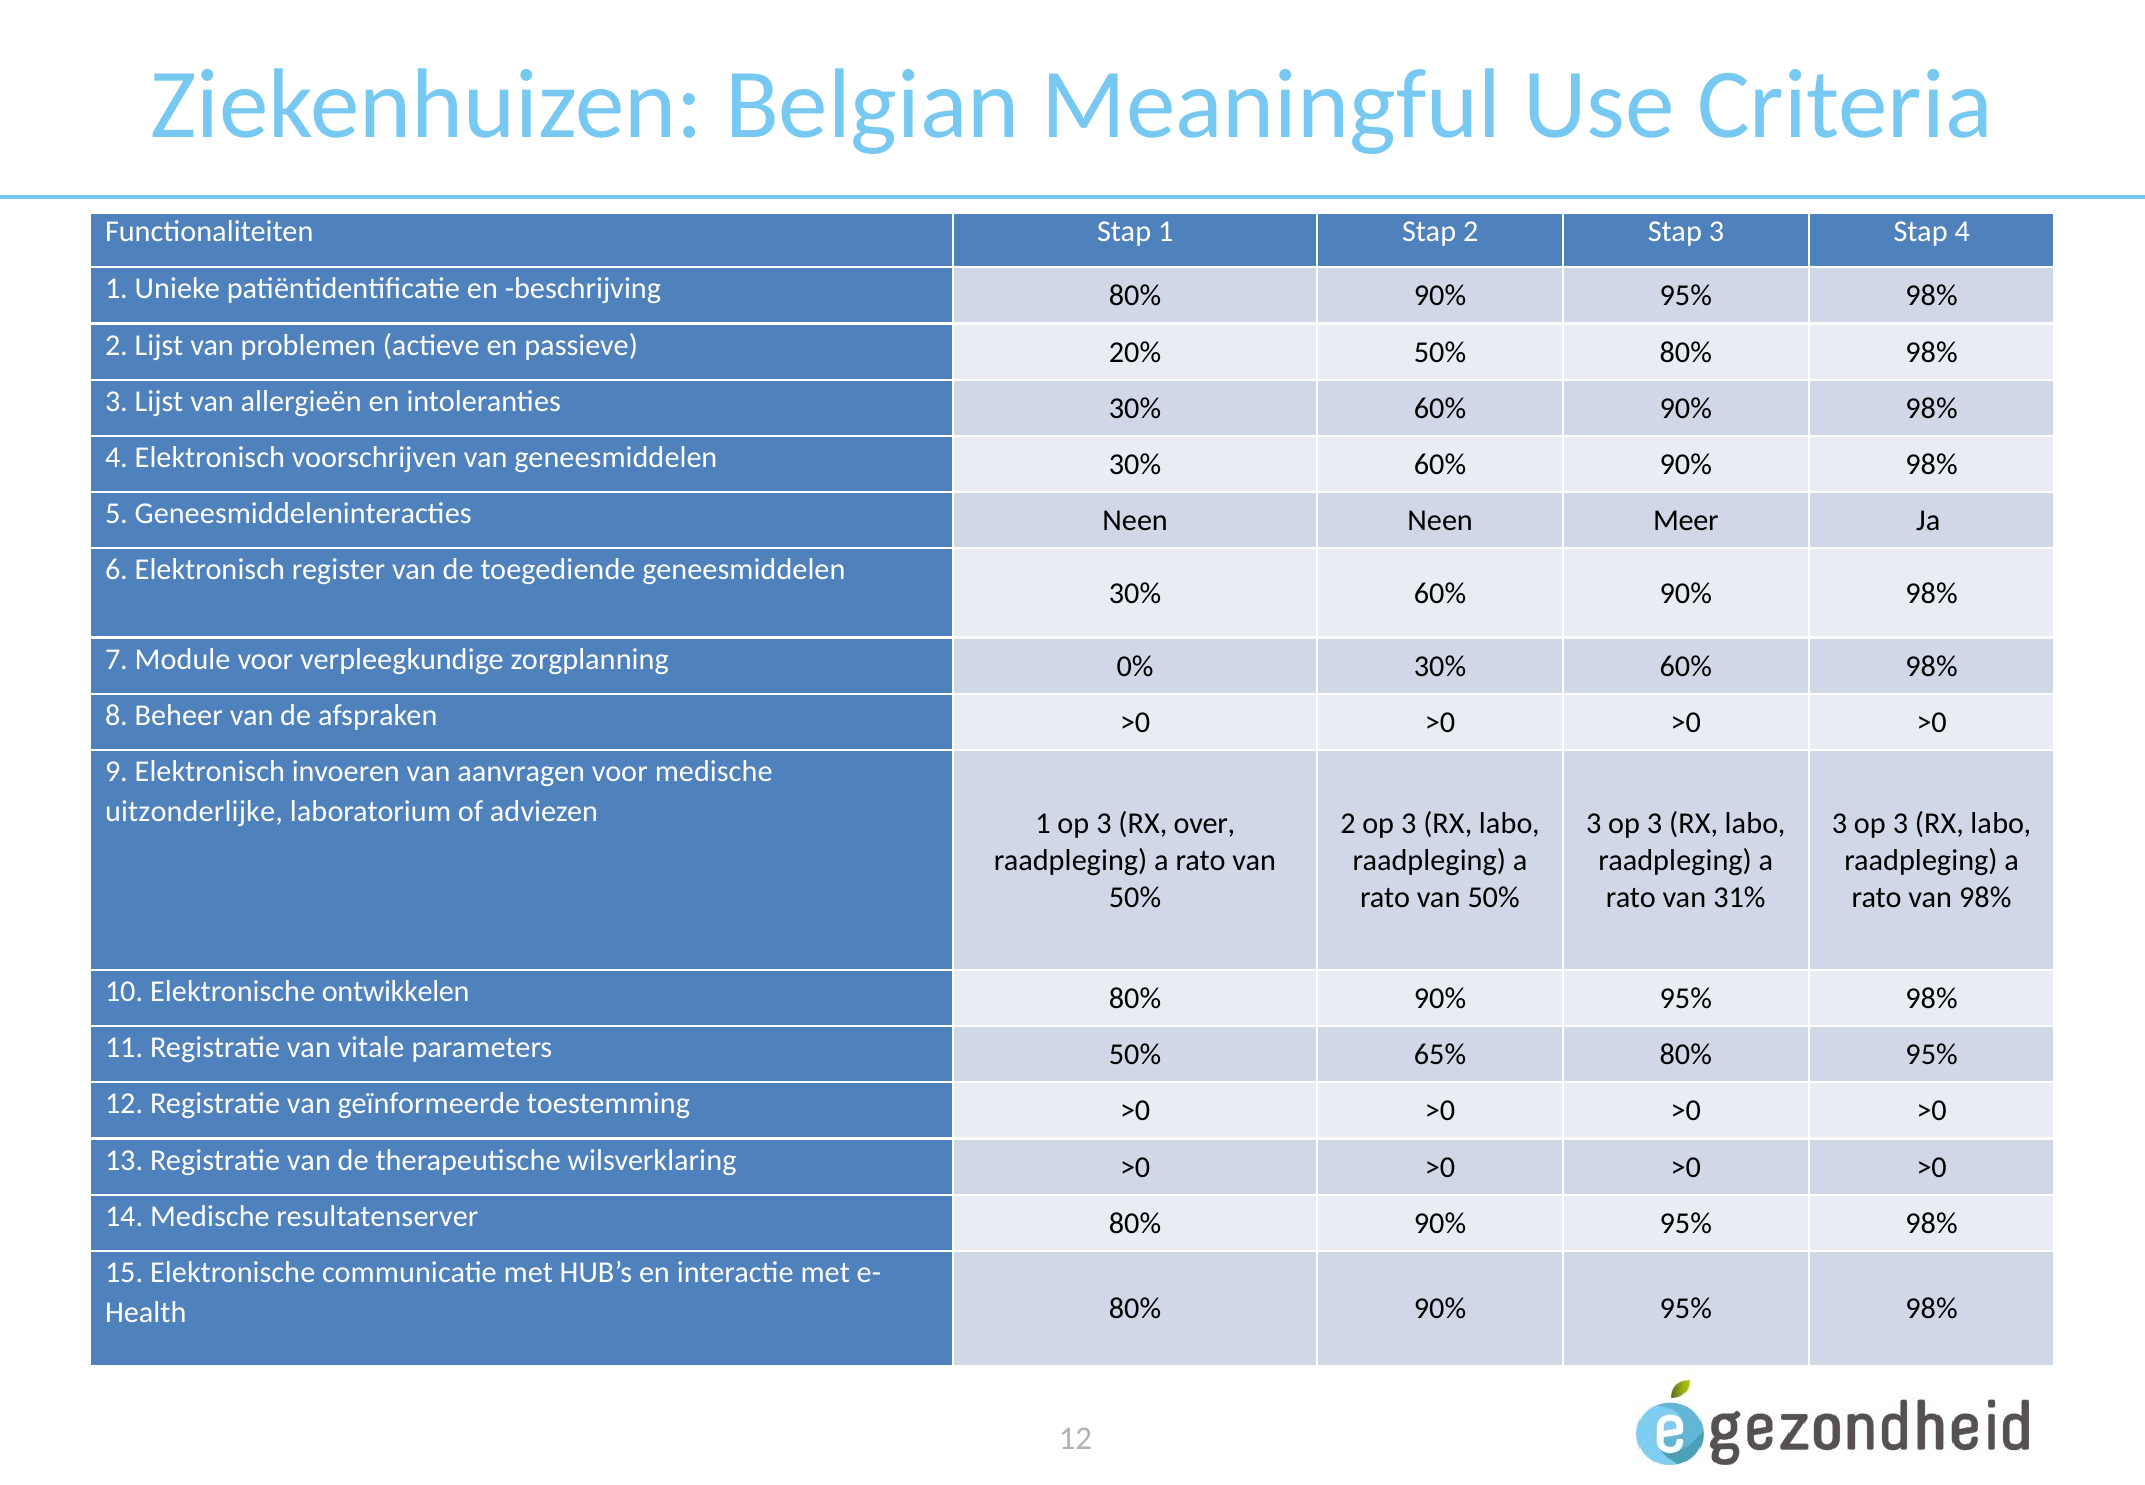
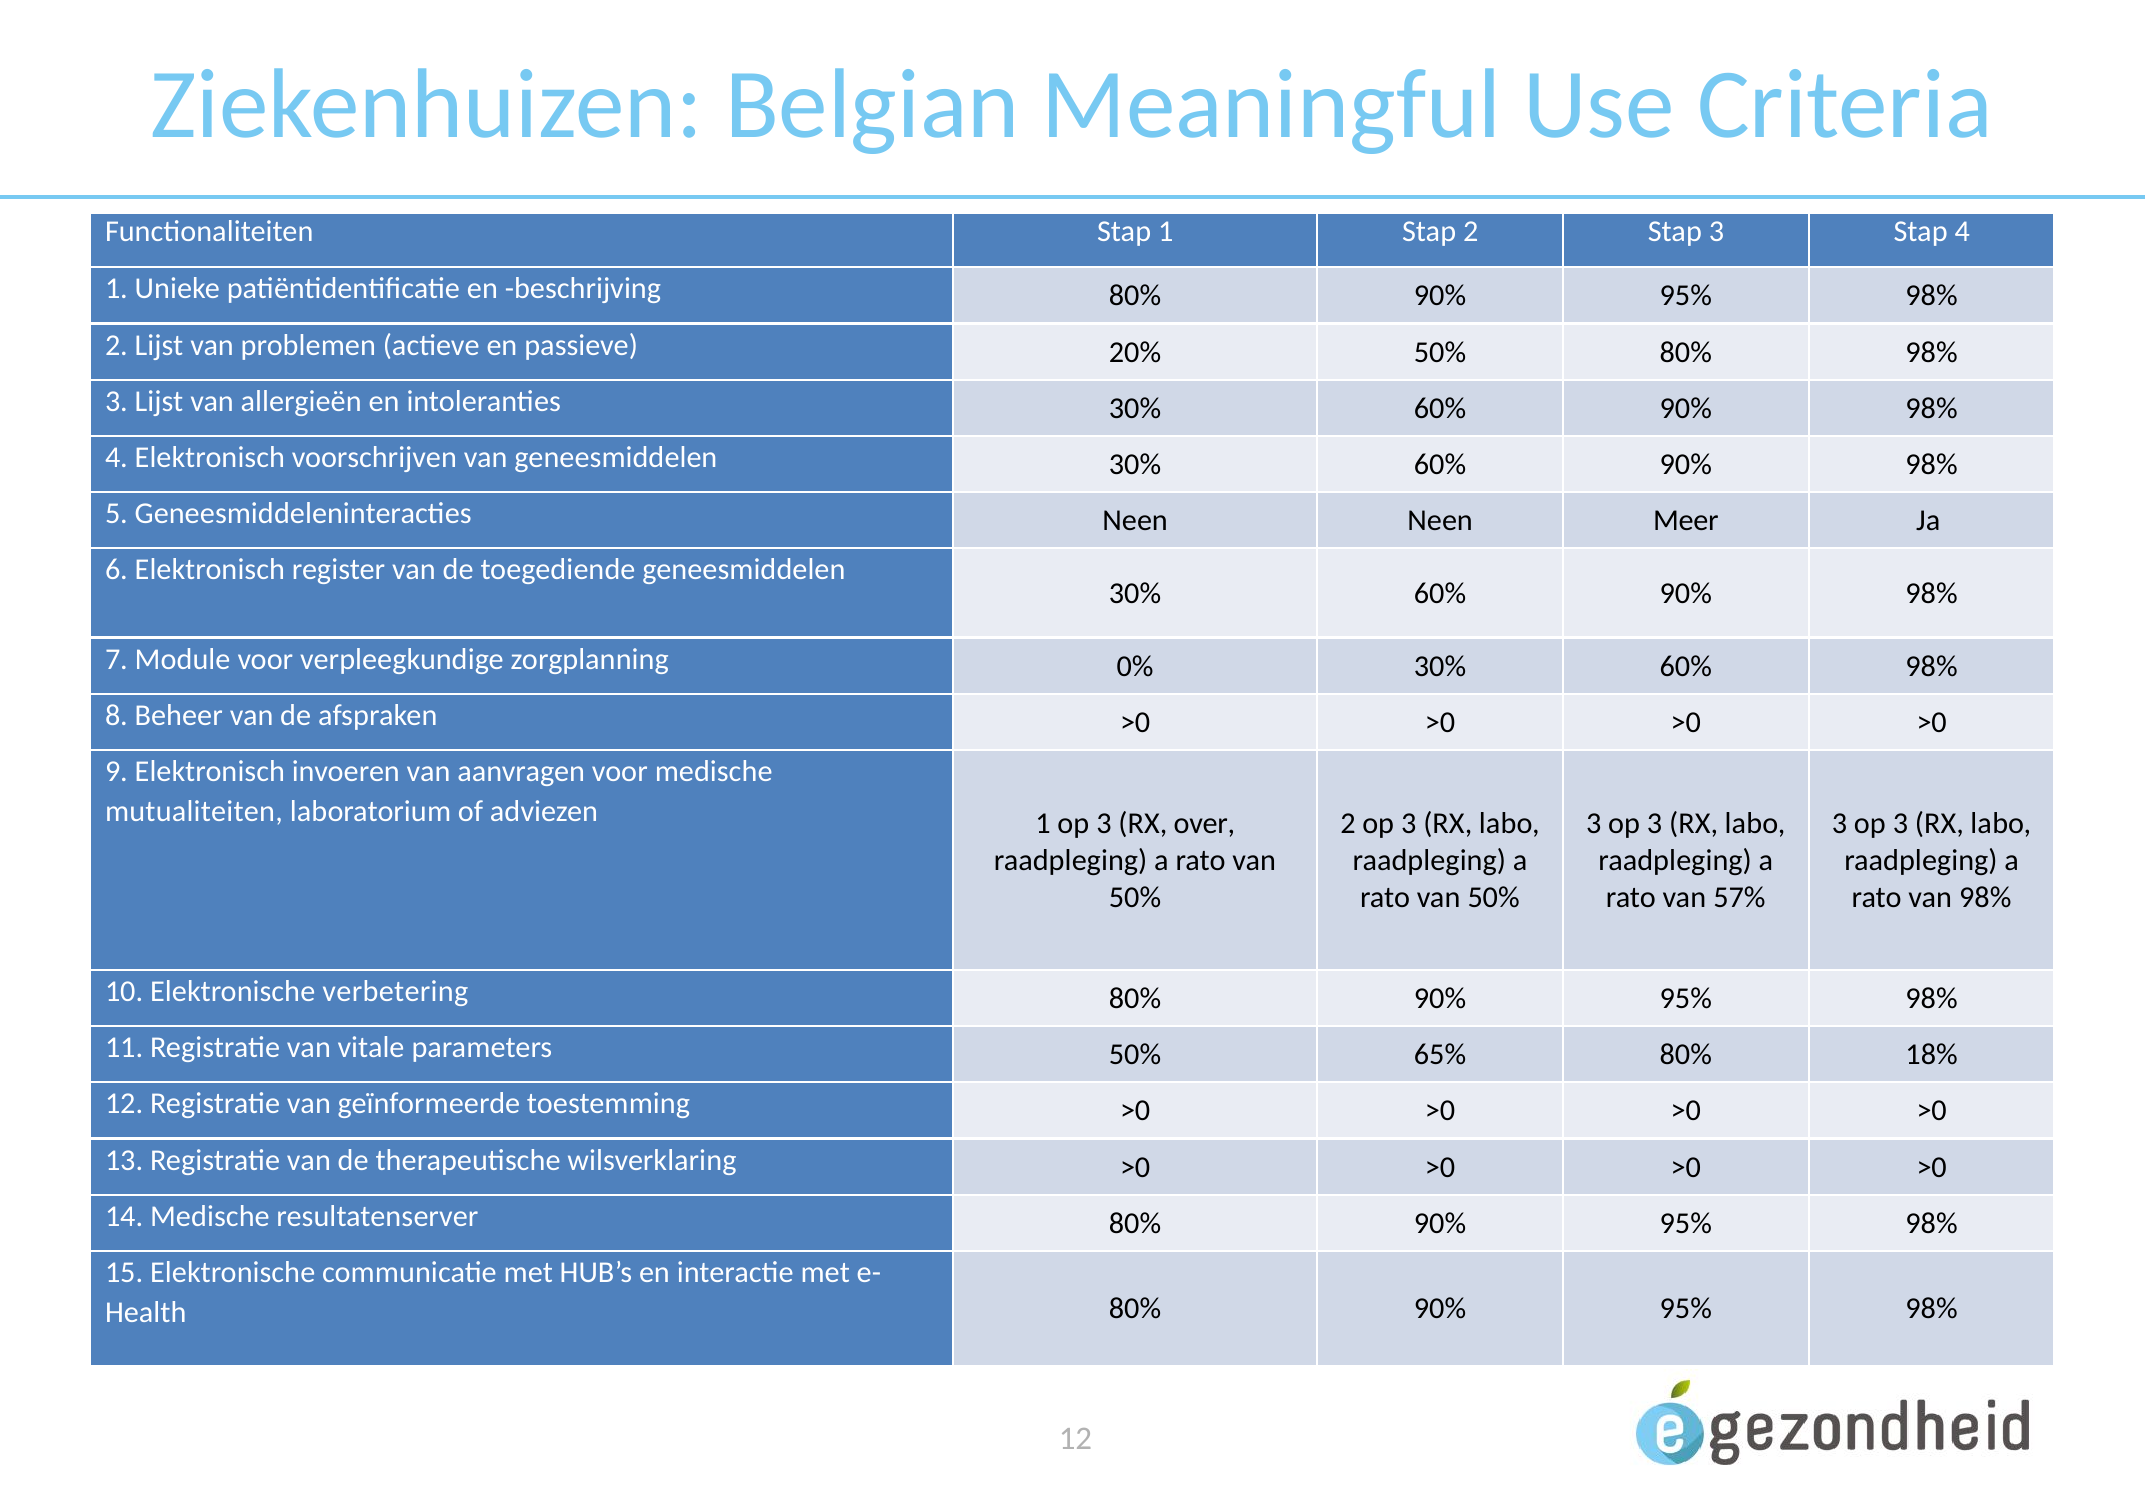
uitzonderlijke: uitzonderlijke -> mutualiteiten (194, 812)
31%: 31% -> 57% (1739, 898)
ontwikkelen: ontwikkelen -> verbetering (395, 992)
80% 95%: 95% -> 18% (1932, 1055)
